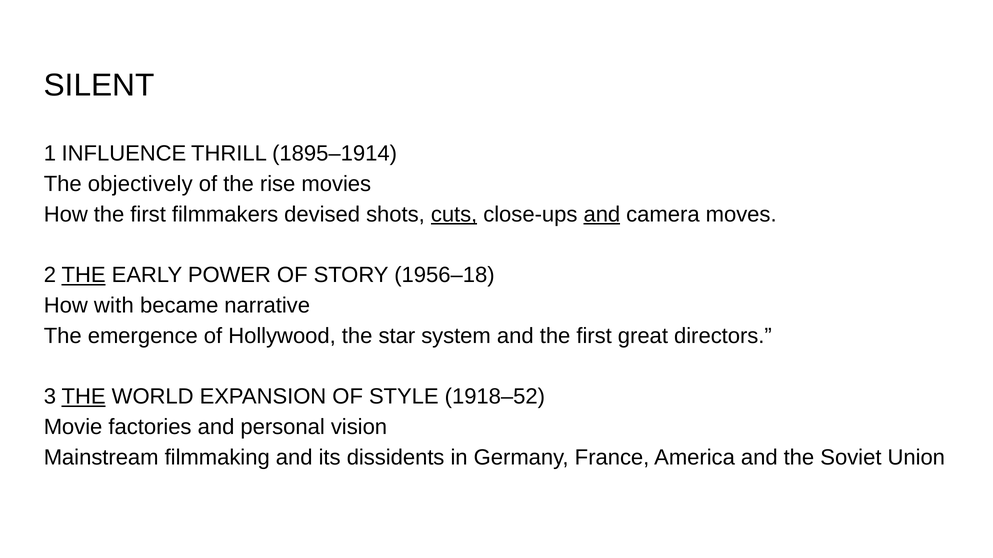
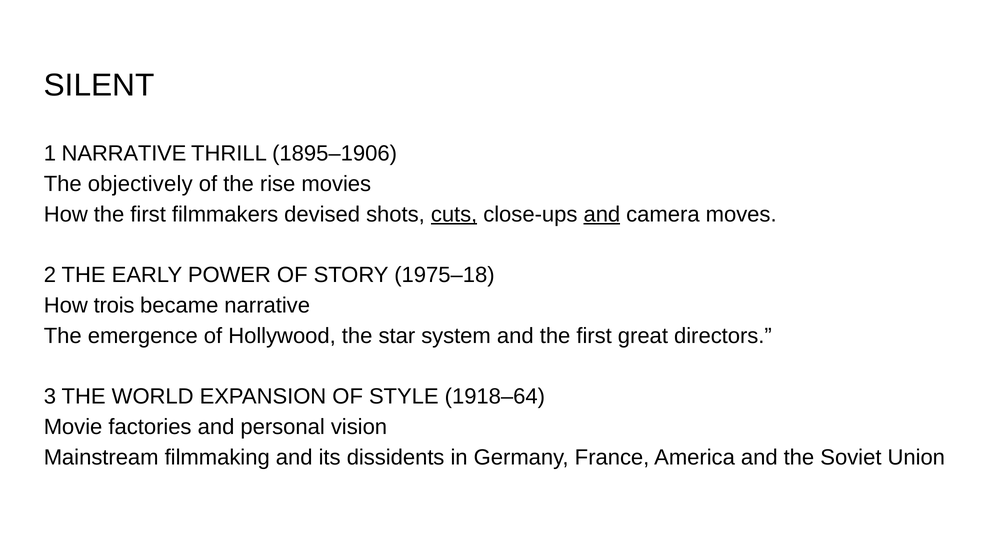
1 INFLUENCE: INFLUENCE -> NARRATIVE (124, 154)
1895–1914: 1895–1914 -> 1895–1906 (335, 154)
THE underline: present -> none (84, 275)
1956–18: 1956–18 -> 1975–18 (444, 275)
with: with -> trois (114, 306)
THE underline: present -> none (84, 397)
1918–52: 1918–52 -> 1918–64 (495, 397)
